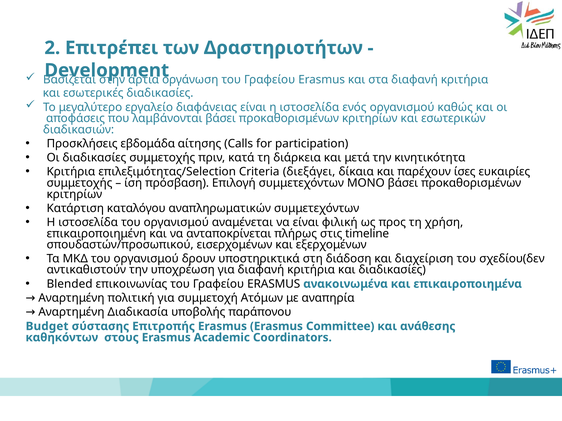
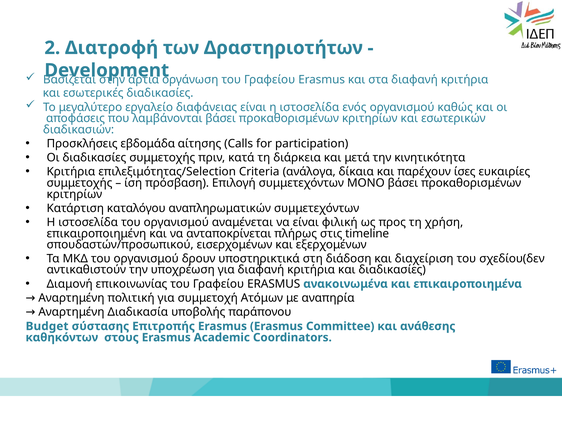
Επιτρέπει: Επιτρέπει -> Διατροφή (112, 48)
διεξάγει: διεξάγει -> ανάλογα (309, 172)
Blended: Blended -> Διαμονή (70, 284)
